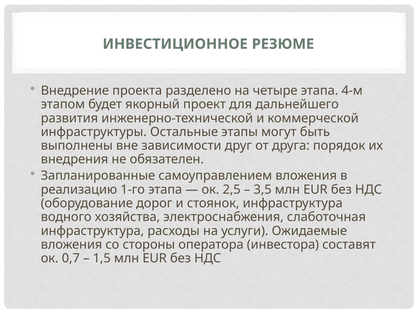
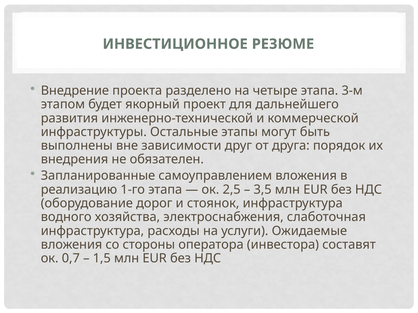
4-м: 4-м -> 3-м (352, 91)
